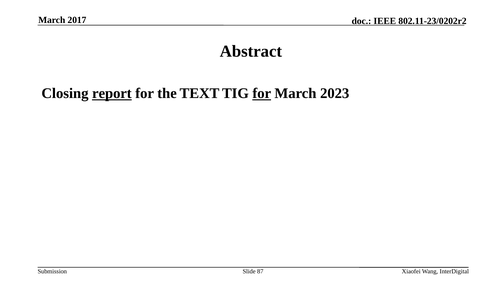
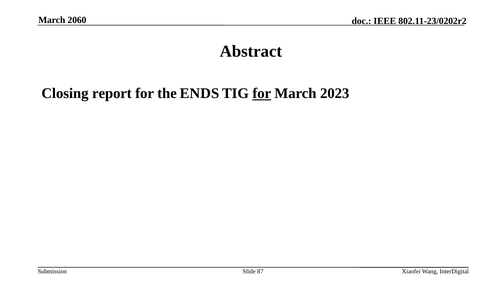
2017: 2017 -> 2060 (77, 20)
report underline: present -> none (112, 93)
TEXT: TEXT -> ENDS (199, 93)
